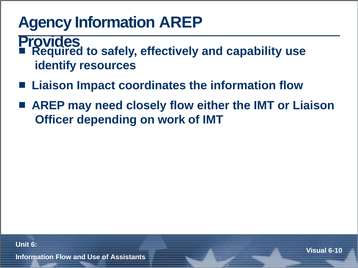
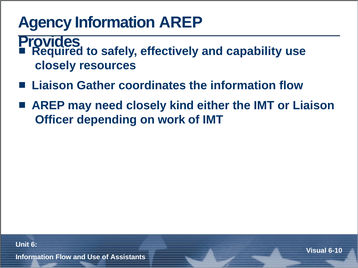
identify: identify -> closely (55, 66)
Impact: Impact -> Gather (96, 86)
closely flow: flow -> kind (182, 106)
